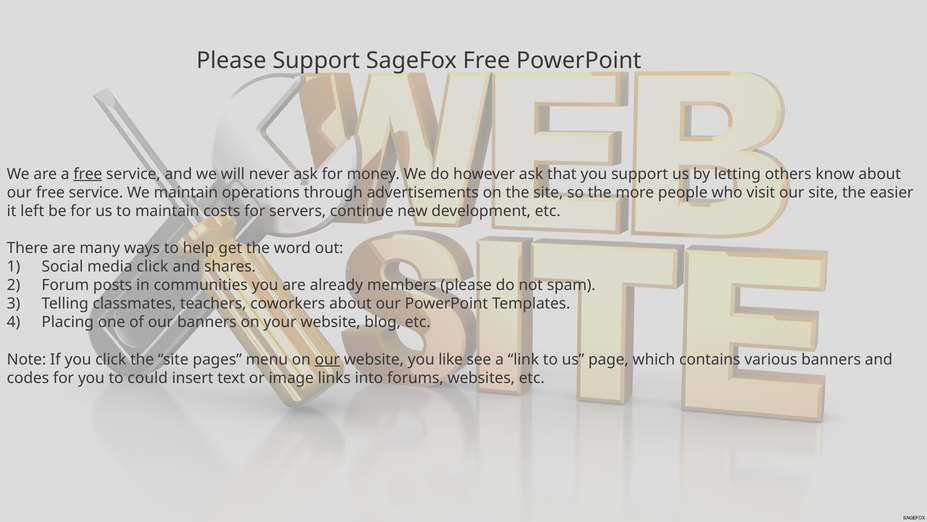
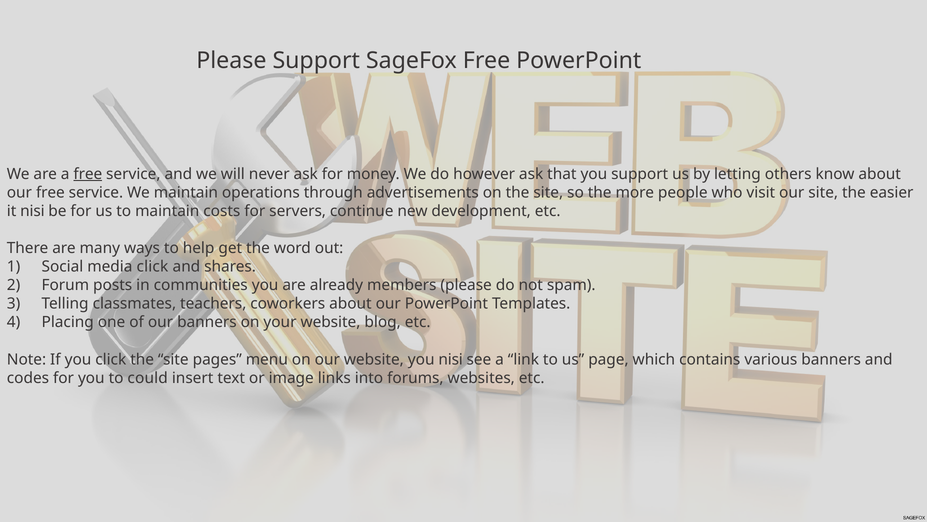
it left: left -> nisi (32, 211)
our underline: present -> none (327, 359)
you like: like -> nisi (451, 359)
